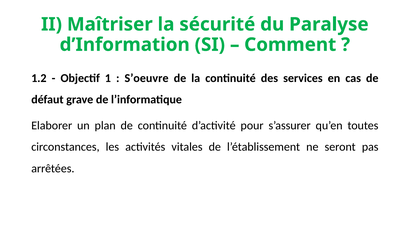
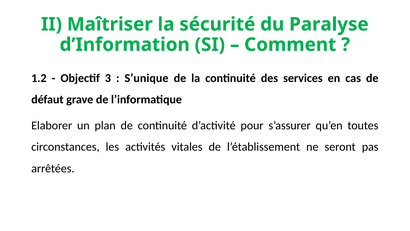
1: 1 -> 3 (108, 78)
S’oeuvre: S’oeuvre -> S’unique (147, 78)
